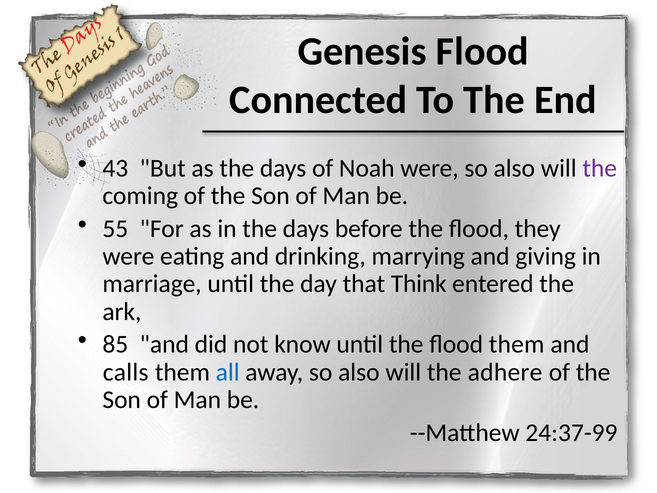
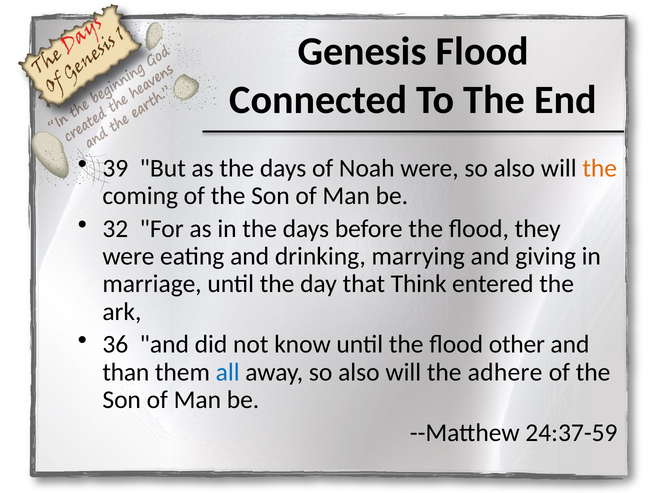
43: 43 -> 39 (115, 168)
the colour: purple -> orange (600, 168)
55: 55 -> 32 (115, 229)
85: 85 -> 36 (115, 344)
flood them: them -> other (517, 344)
calls: calls -> than (126, 372)
24:37-99: 24:37-99 -> 24:37-59 (571, 432)
